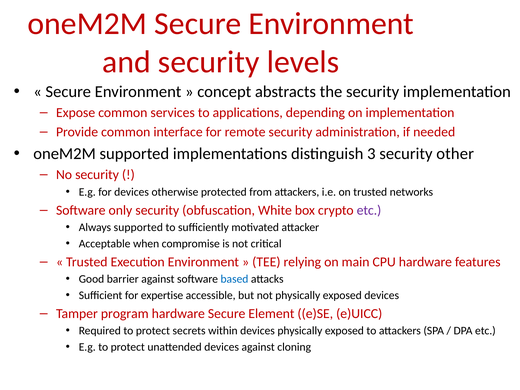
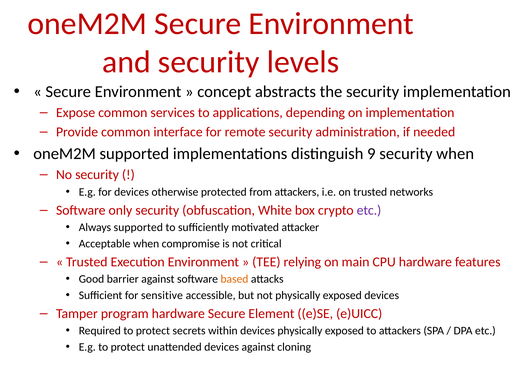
3: 3 -> 9 (371, 154)
security other: other -> when (455, 154)
based colour: blue -> orange (234, 279)
expertise: expertise -> sensitive (162, 295)
